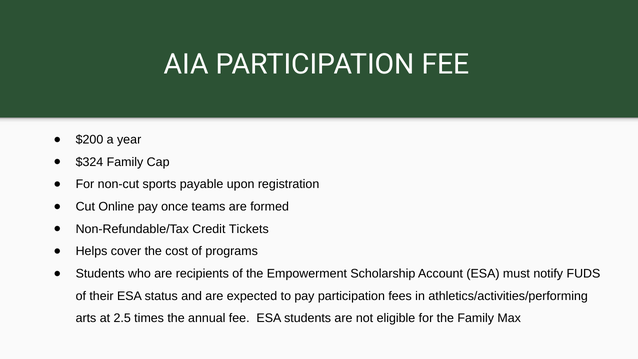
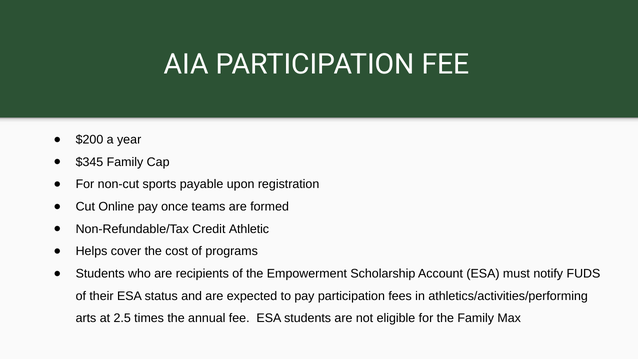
$324: $324 -> $345 (89, 162)
Tickets: Tickets -> Athletic (249, 229)
